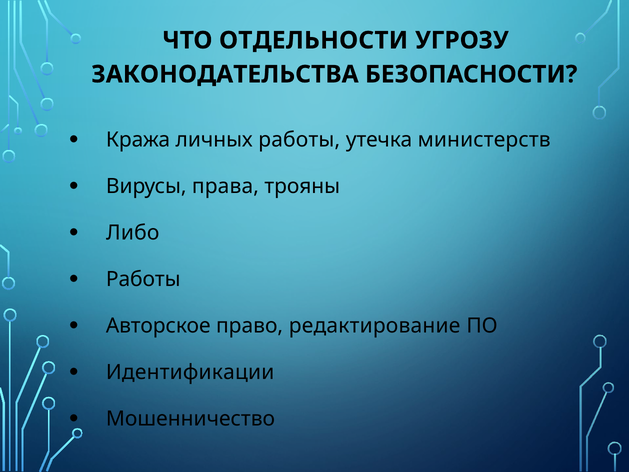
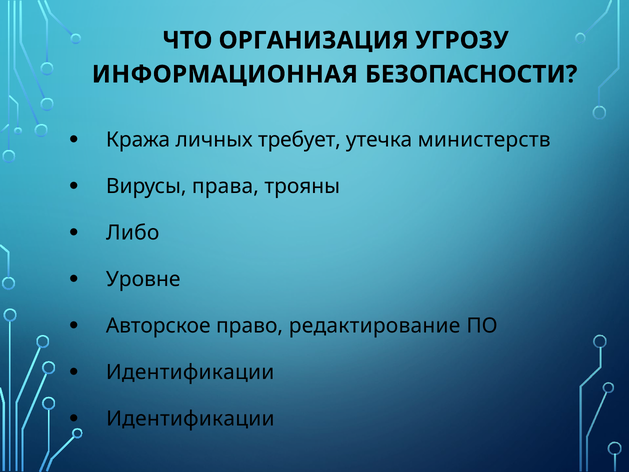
ОТДЕЛЬНОСТИ: ОТДЕЛЬНОСТИ -> ОРГАНИЗАЦИЯ (314, 40)
ЗАКОНОДАТЕЛЬСТВА: ЗАКОНОДАТЕЛЬСТВА -> ИНФОРМАЦИОННАЯ (225, 74)
личных работы: работы -> требует (299, 140)
Работы: Работы -> Уровне (143, 279)
Мошенничество: Мошенничество -> Идентификации (190, 419)
